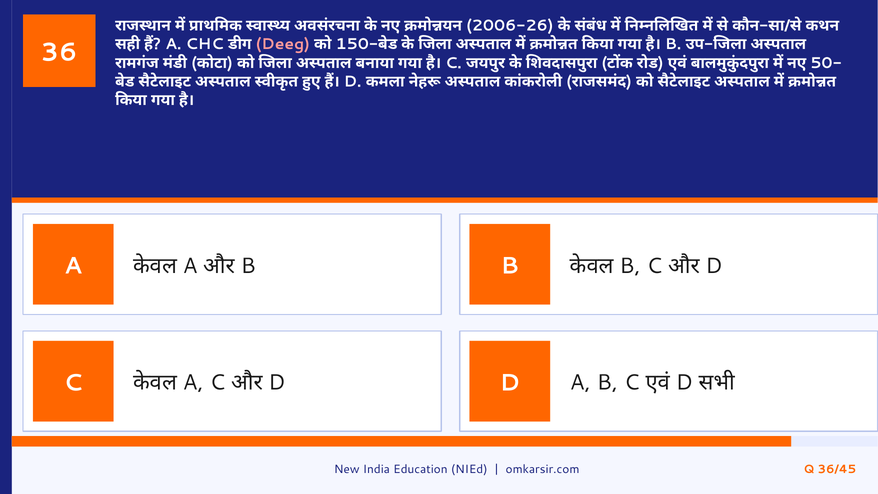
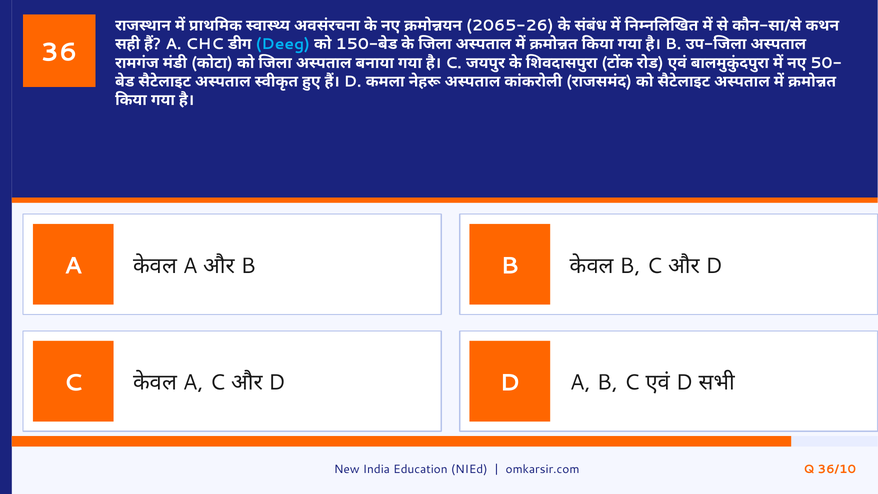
2006-26: 2006-26 -> 2065-26 (510, 26)
Deeg colour: pink -> light blue (283, 44)
36/45: 36/45 -> 36/10 (837, 469)
